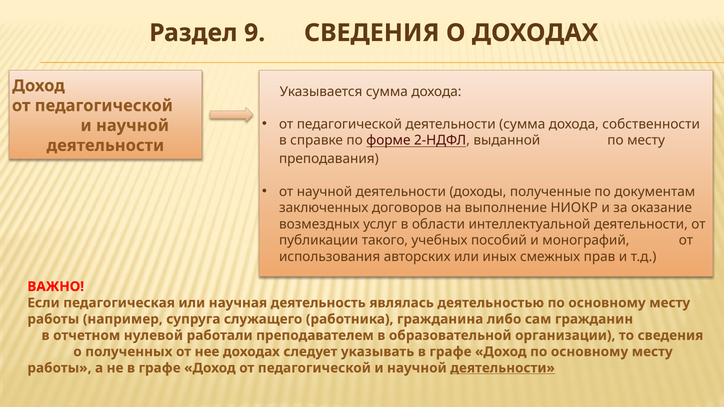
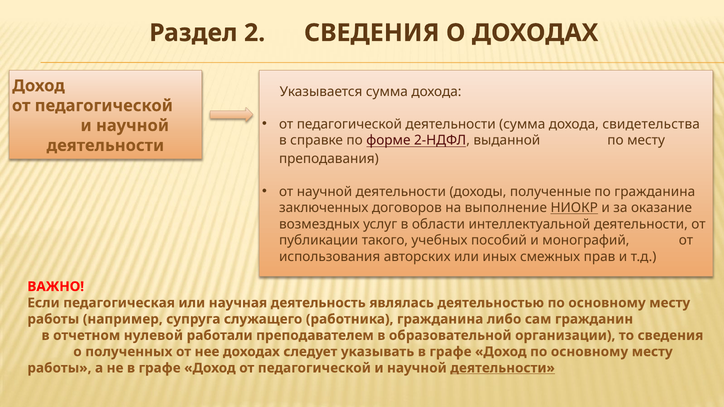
9: 9 -> 2 (255, 33)
собственности: собственности -> свидетельства (651, 124)
по документам: документам -> гражданина (655, 192)
НИОКР underline: none -> present (574, 208)
